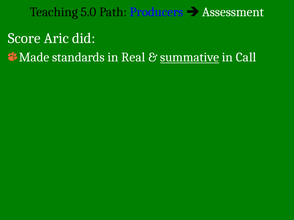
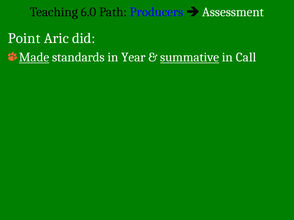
5.0: 5.0 -> 6.0 (88, 12)
Score: Score -> Point (24, 38)
Made underline: none -> present (34, 57)
Real: Real -> Year (133, 57)
